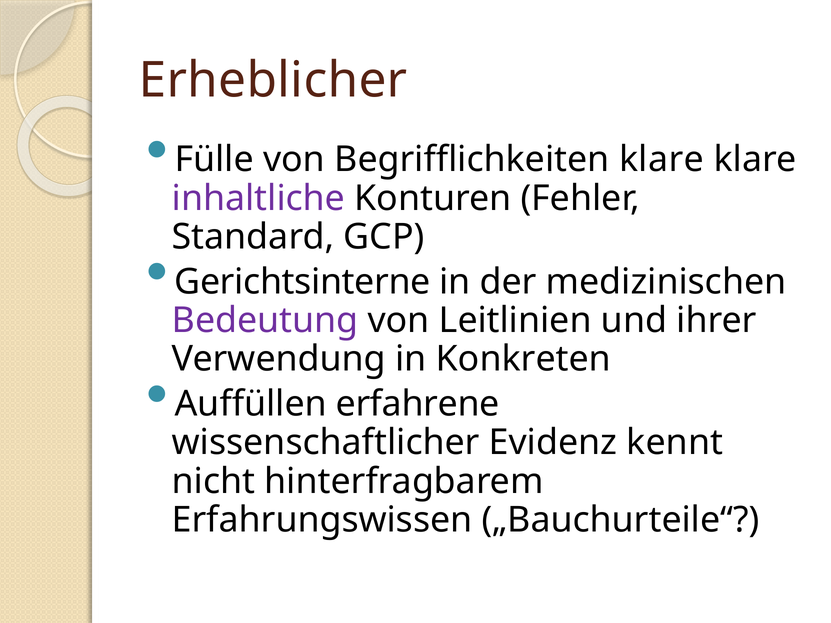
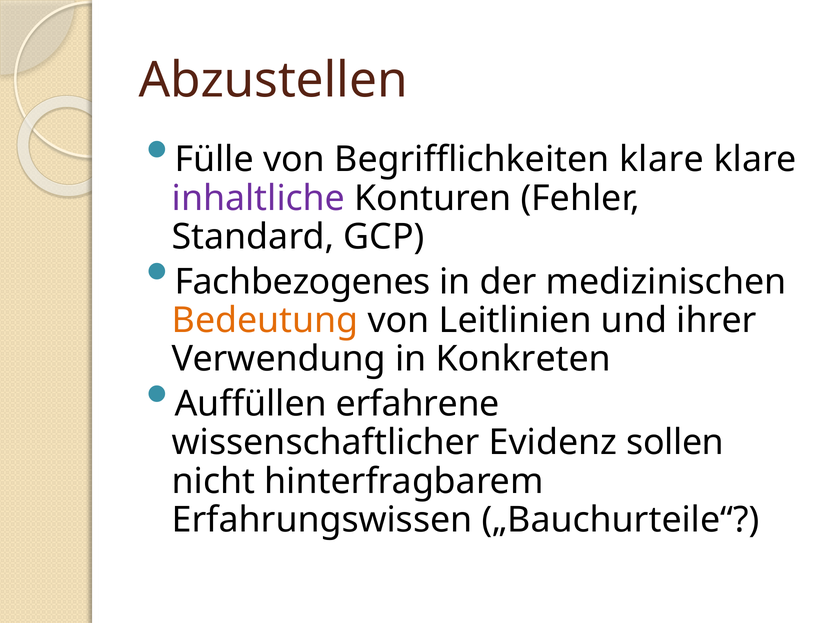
Erheblicher: Erheblicher -> Abzustellen (273, 80)
Gerichtsinterne: Gerichtsinterne -> Fachbezogenes (302, 282)
Bedeutung colour: purple -> orange (265, 321)
kennt: kennt -> sollen (675, 443)
